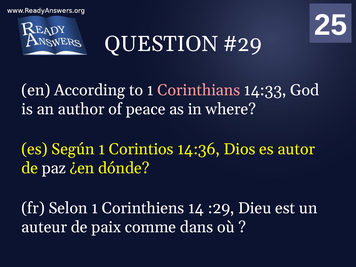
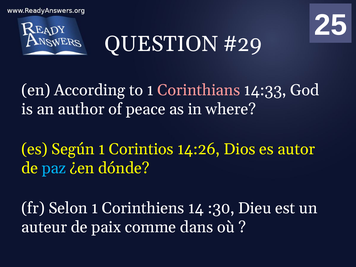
14:36: 14:36 -> 14:26 (199, 149)
paz colour: white -> light blue (54, 168)
:29: :29 -> :30 (221, 208)
